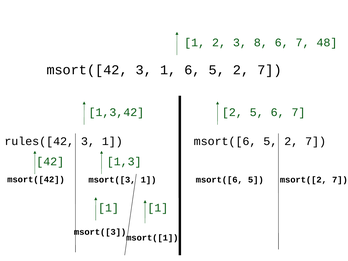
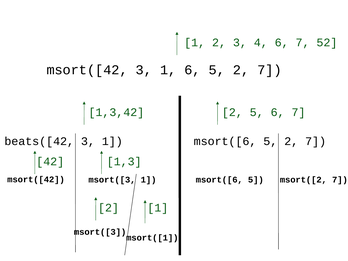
8: 8 -> 4 (261, 43)
48: 48 -> 52 (327, 43)
rules([42: rules([42 -> beats([42 (39, 141)
1: 1 -> 2 (109, 208)
